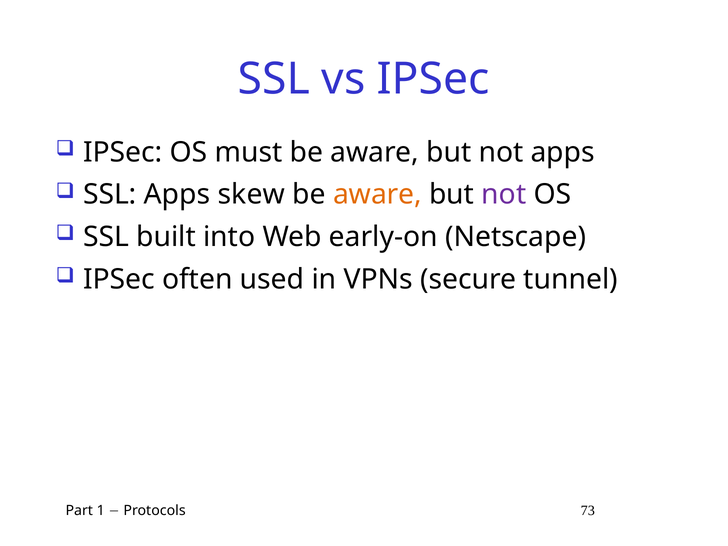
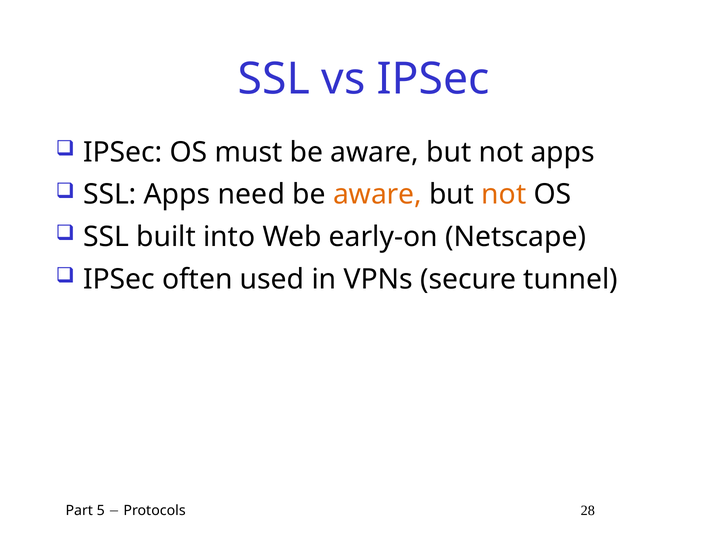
skew: skew -> need (251, 195)
not colour: purple -> orange (504, 195)
1: 1 -> 5 (101, 511)
73: 73 -> 28 (588, 511)
